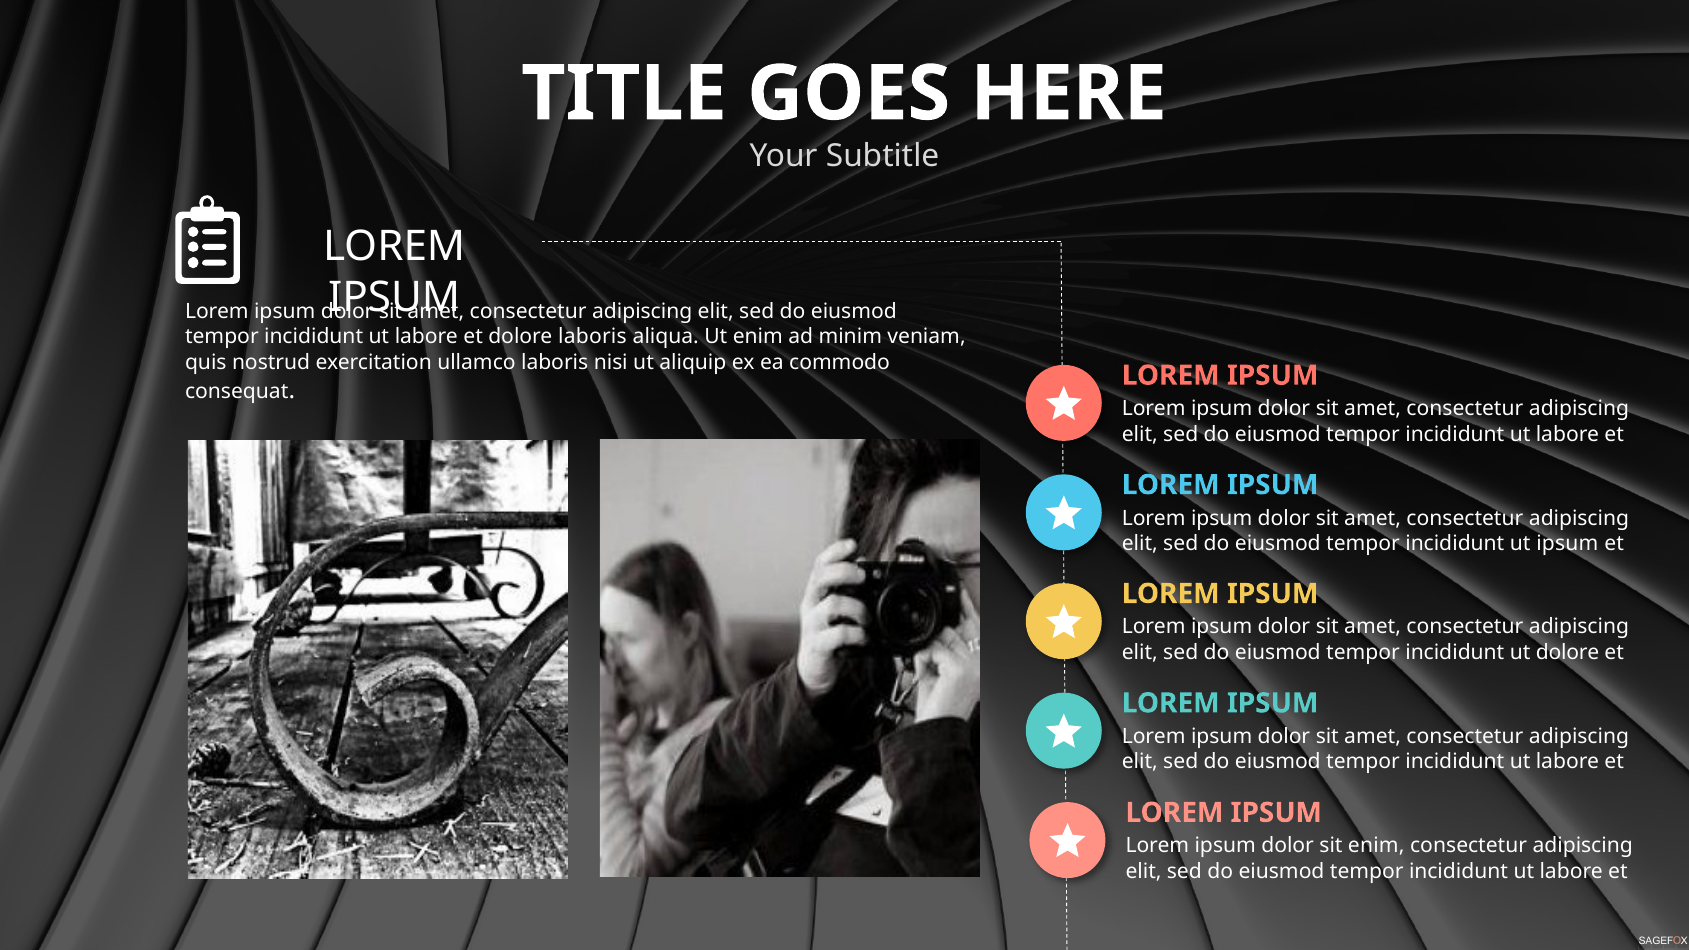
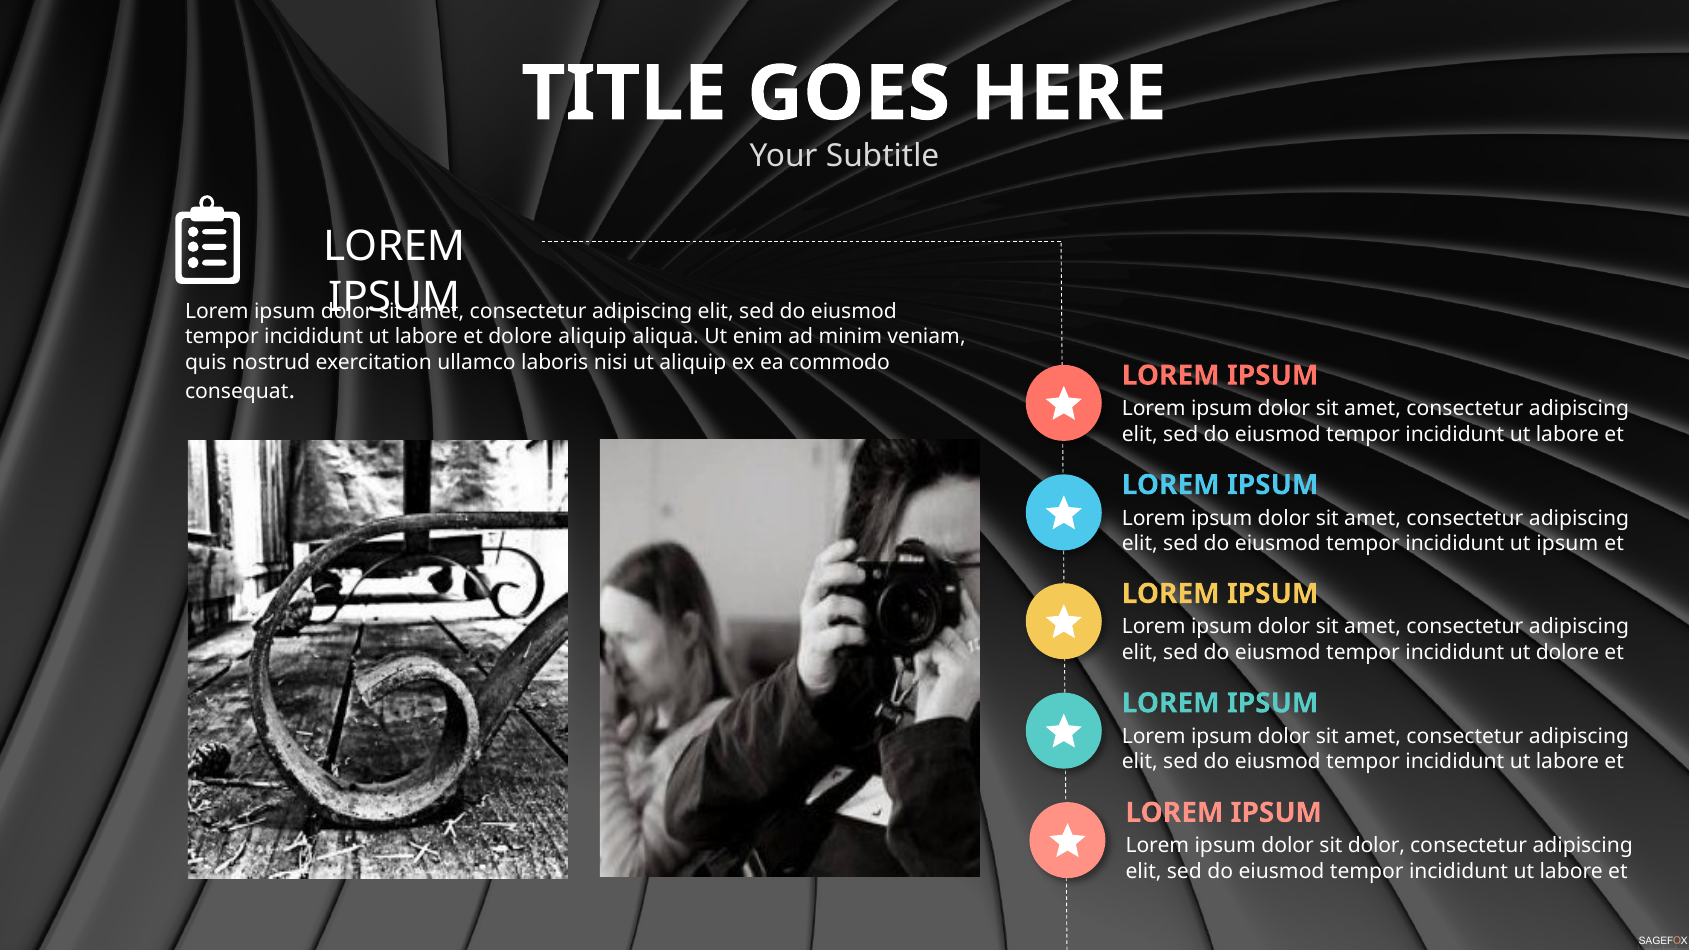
dolore laboris: laboris -> aliquip (592, 337)
sit enim: enim -> dolor (1376, 846)
